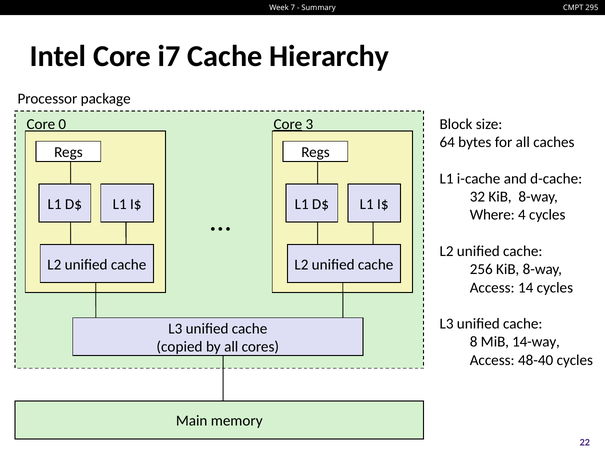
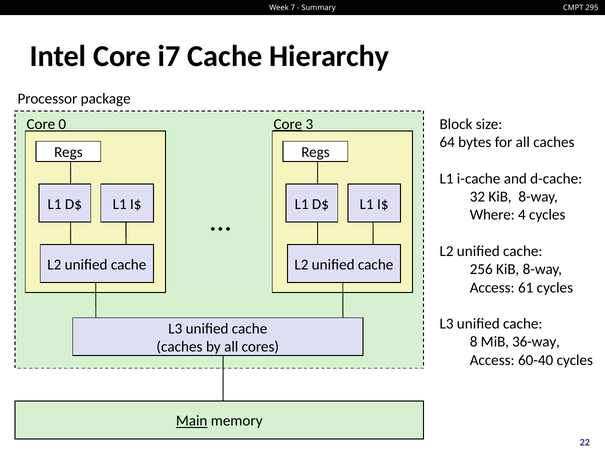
14: 14 -> 61 (526, 287)
14-way: 14-way -> 36-way (536, 342)
copied: copied -> caches (179, 347)
48-40: 48-40 -> 60-40 (536, 360)
Main underline: none -> present (192, 421)
